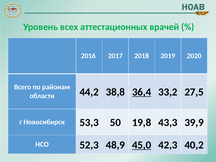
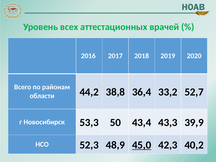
36,4 underline: present -> none (142, 92)
27,5: 27,5 -> 52,7 (194, 92)
19,8: 19,8 -> 43,4 (142, 123)
